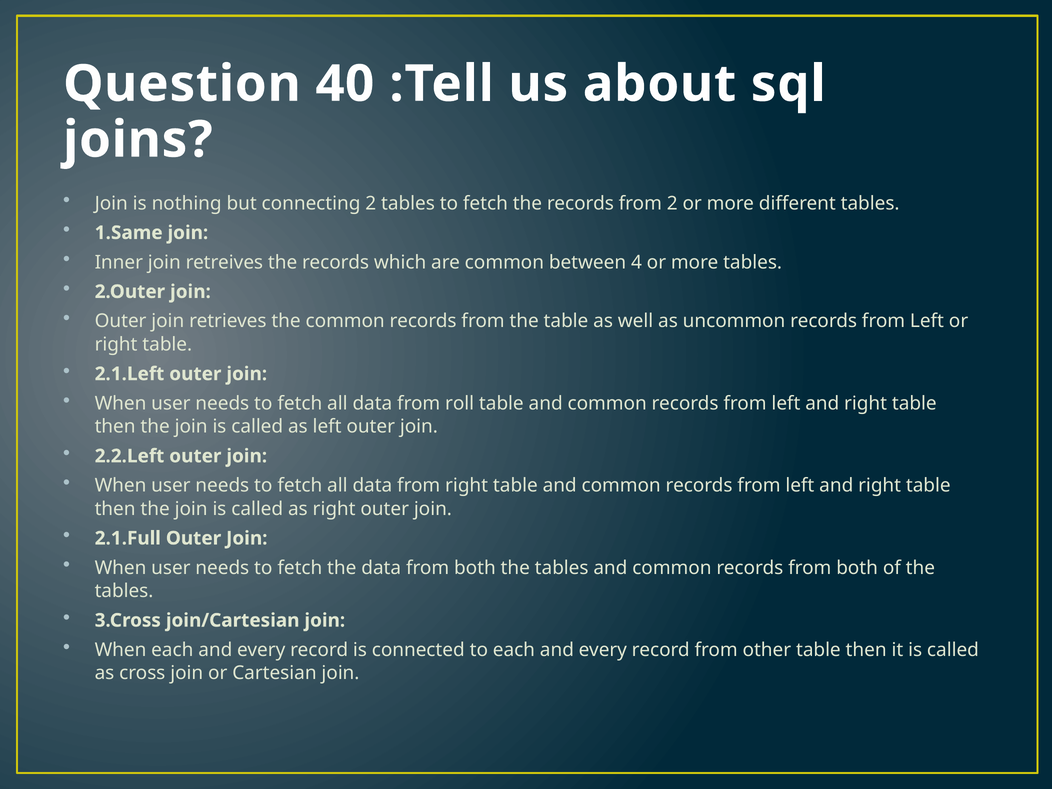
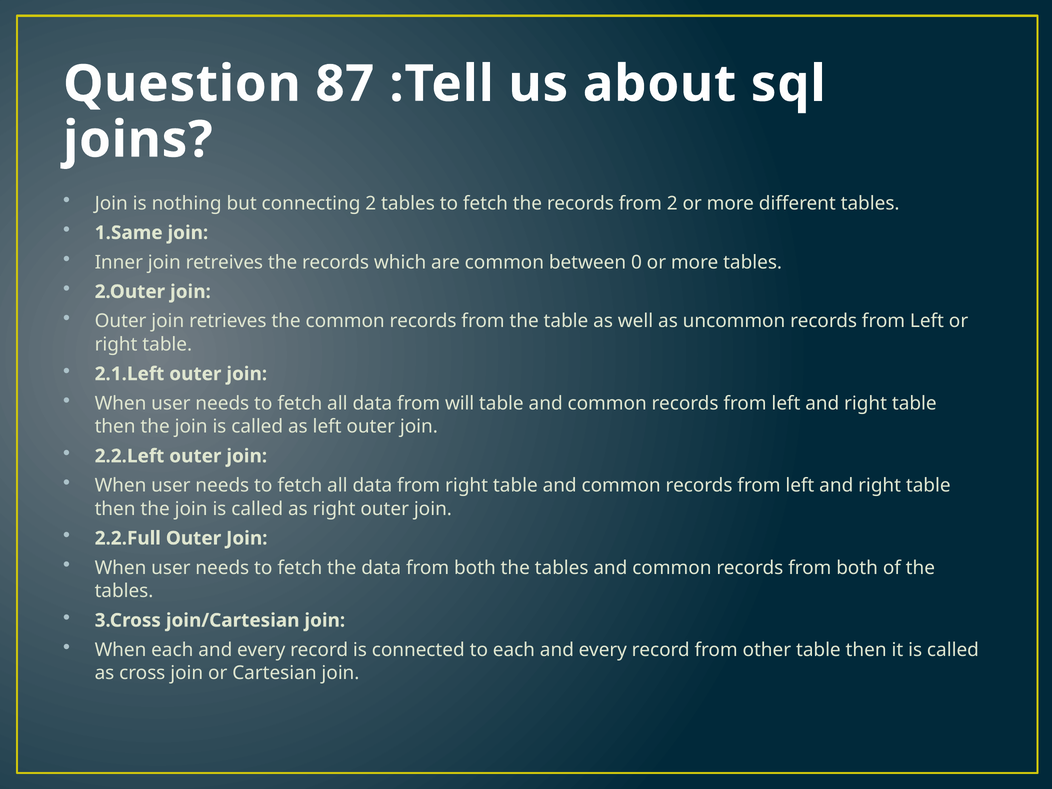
40: 40 -> 87 (345, 84)
4: 4 -> 0 (637, 262)
roll: roll -> will (460, 403)
2.1.Full: 2.1.Full -> 2.2.Full (128, 538)
